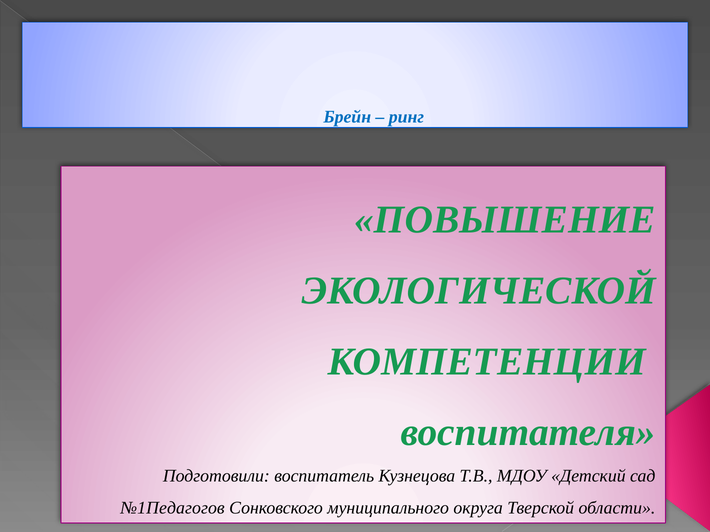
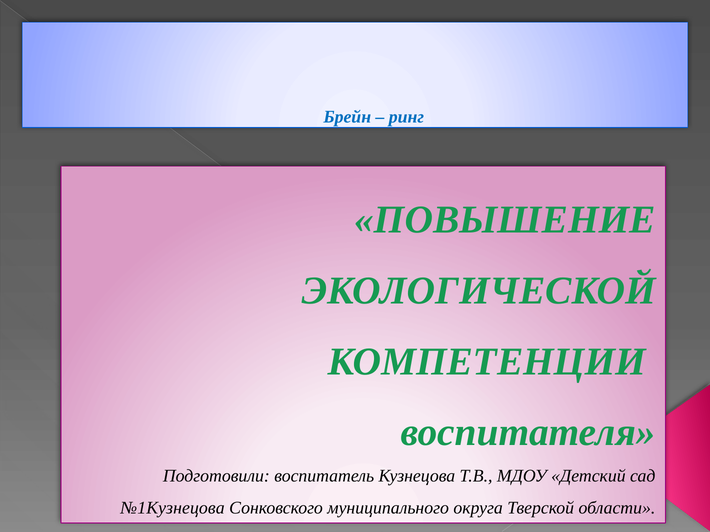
№1Педагогов: №1Педагогов -> №1Кузнецова (173, 508)
